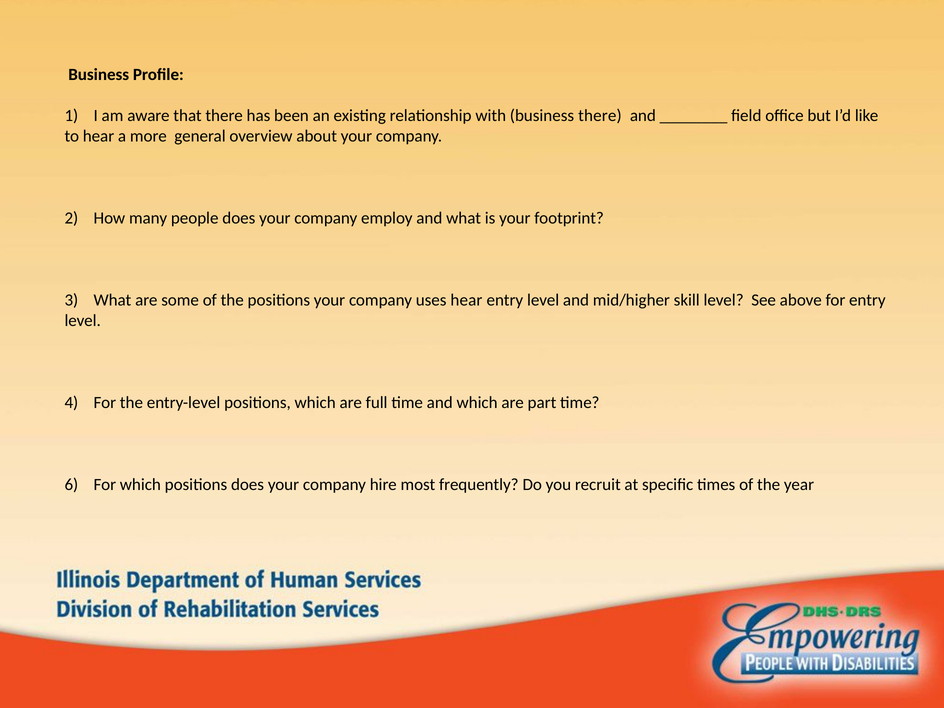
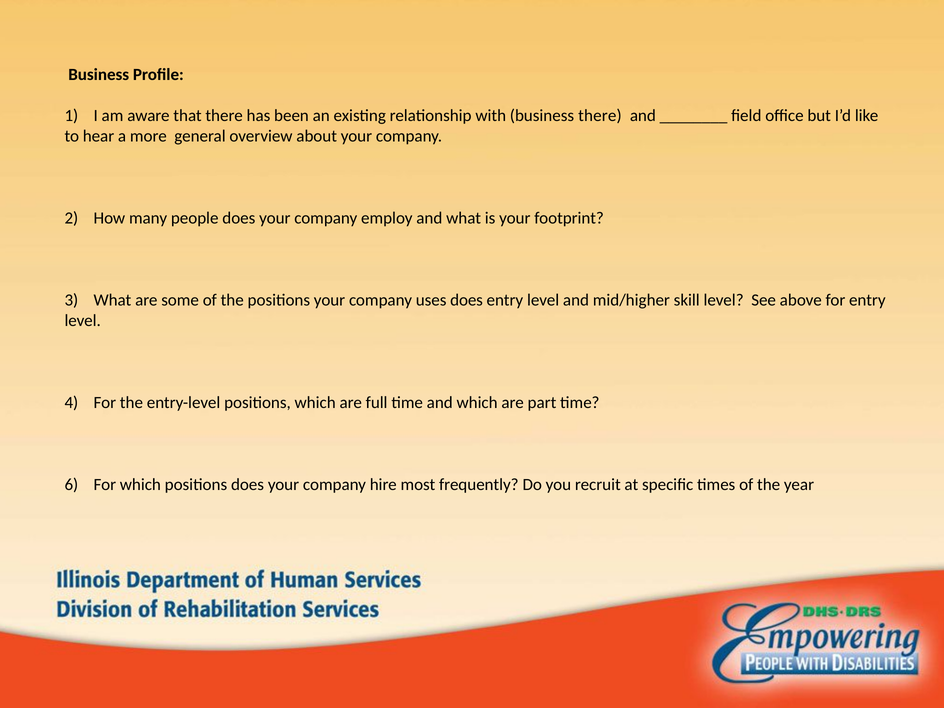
uses hear: hear -> does (467, 300)
